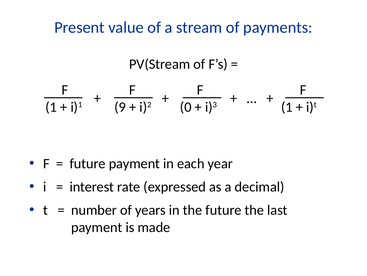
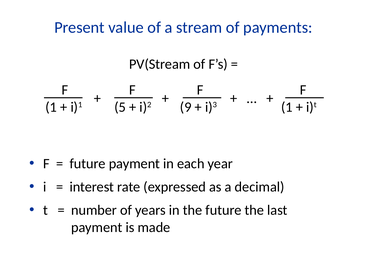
9: 9 -> 5 (120, 107)
0: 0 -> 9 (186, 107)
